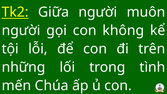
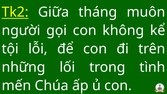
Giữa người: người -> tháng (98, 12)
